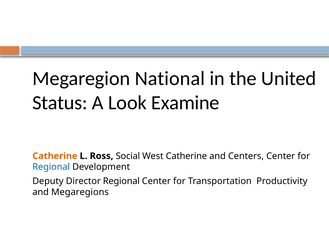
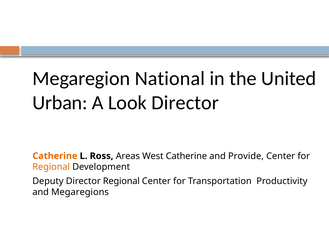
Status: Status -> Urban (60, 103)
Look Examine: Examine -> Director (185, 103)
Social: Social -> Areas (128, 156)
Centers: Centers -> Provide (246, 156)
Regional colour: blue -> orange (51, 167)
